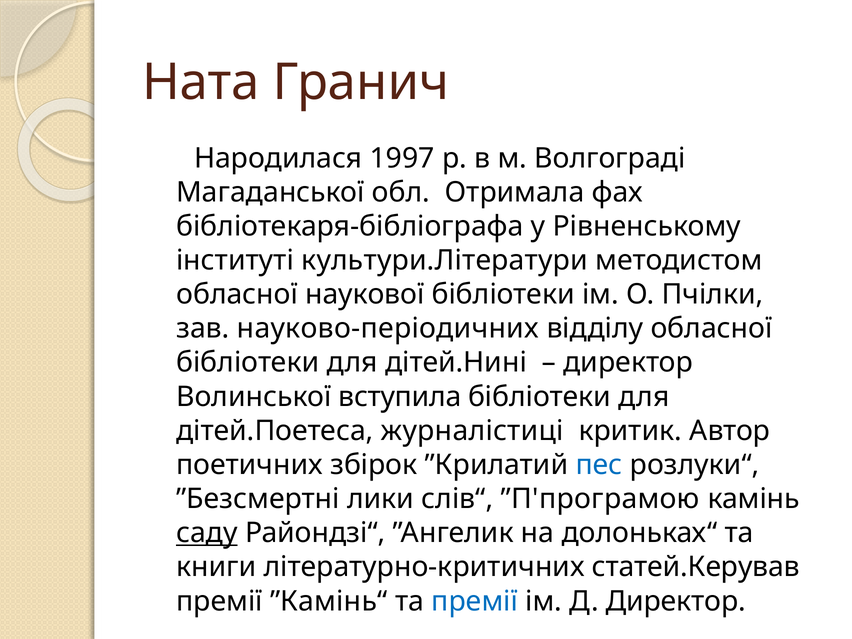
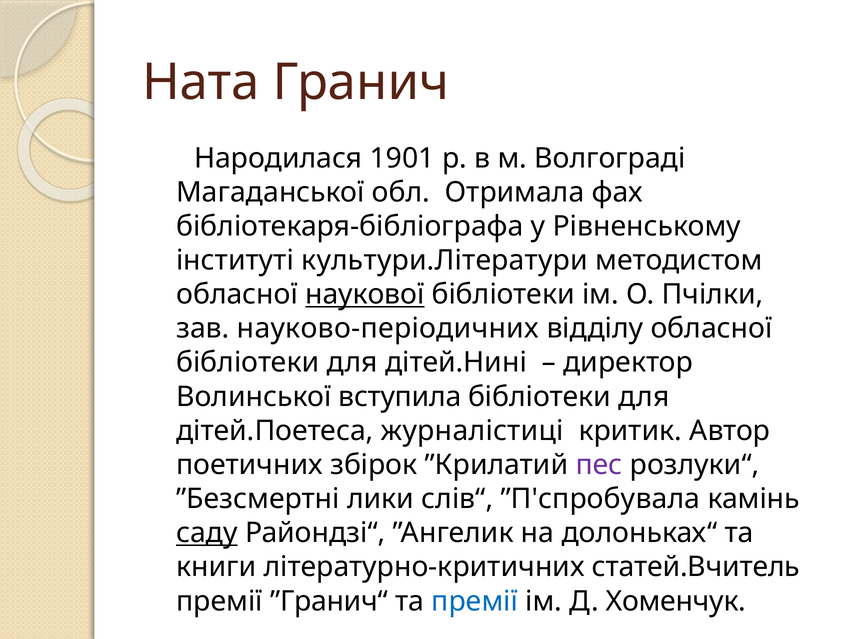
1997: 1997 -> 1901 (402, 158)
наукової underline: none -> present (365, 294)
пес colour: blue -> purple (599, 465)
”П'програмою: ”П'програмою -> ”П'спробувала (600, 499)
статей.Керував: статей.Керував -> статей.Вчитель (696, 567)
”Камінь“: ”Камінь“ -> ”Гранич“ (329, 601)
Д Директор: Директор -> Хоменчук (676, 601)
